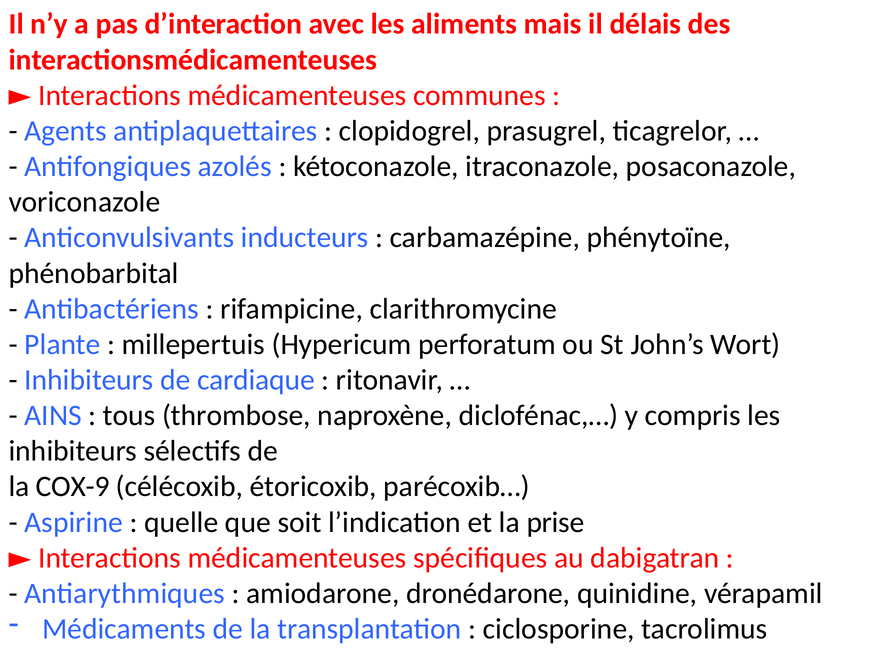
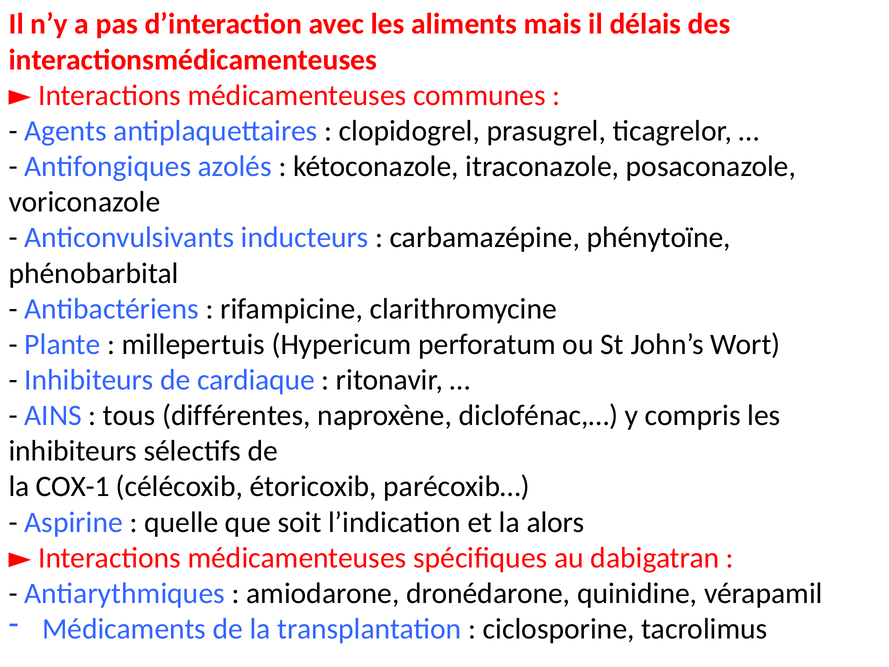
thrombose: thrombose -> différentes (236, 415)
COX-9: COX-9 -> COX-1 (73, 486)
prise: prise -> alors (555, 522)
